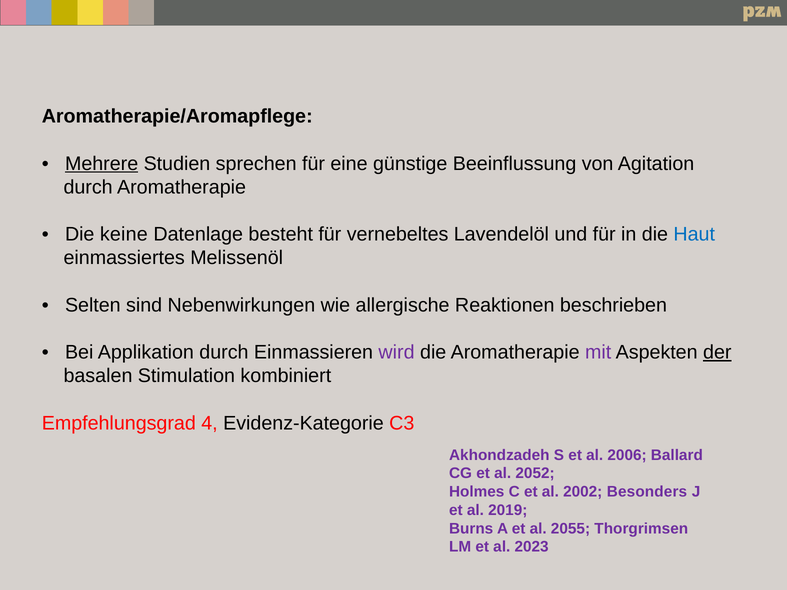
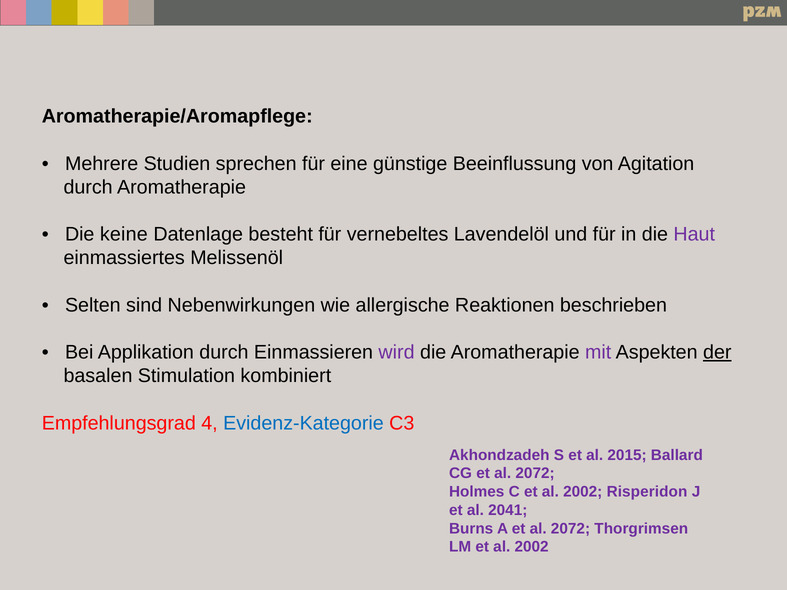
Mehrere underline: present -> none (102, 164)
Haut colour: blue -> purple (694, 234)
Evidenz-Kategorie colour: black -> blue (303, 423)
2006: 2006 -> 2015 (627, 455)
CG et al 2052: 2052 -> 2072 (535, 474)
Besonders: Besonders -> Risperidon (647, 492)
2019: 2019 -> 2041 (508, 510)
A et al 2055: 2055 -> 2072 (571, 529)
LM et al 2023: 2023 -> 2002 (532, 547)
